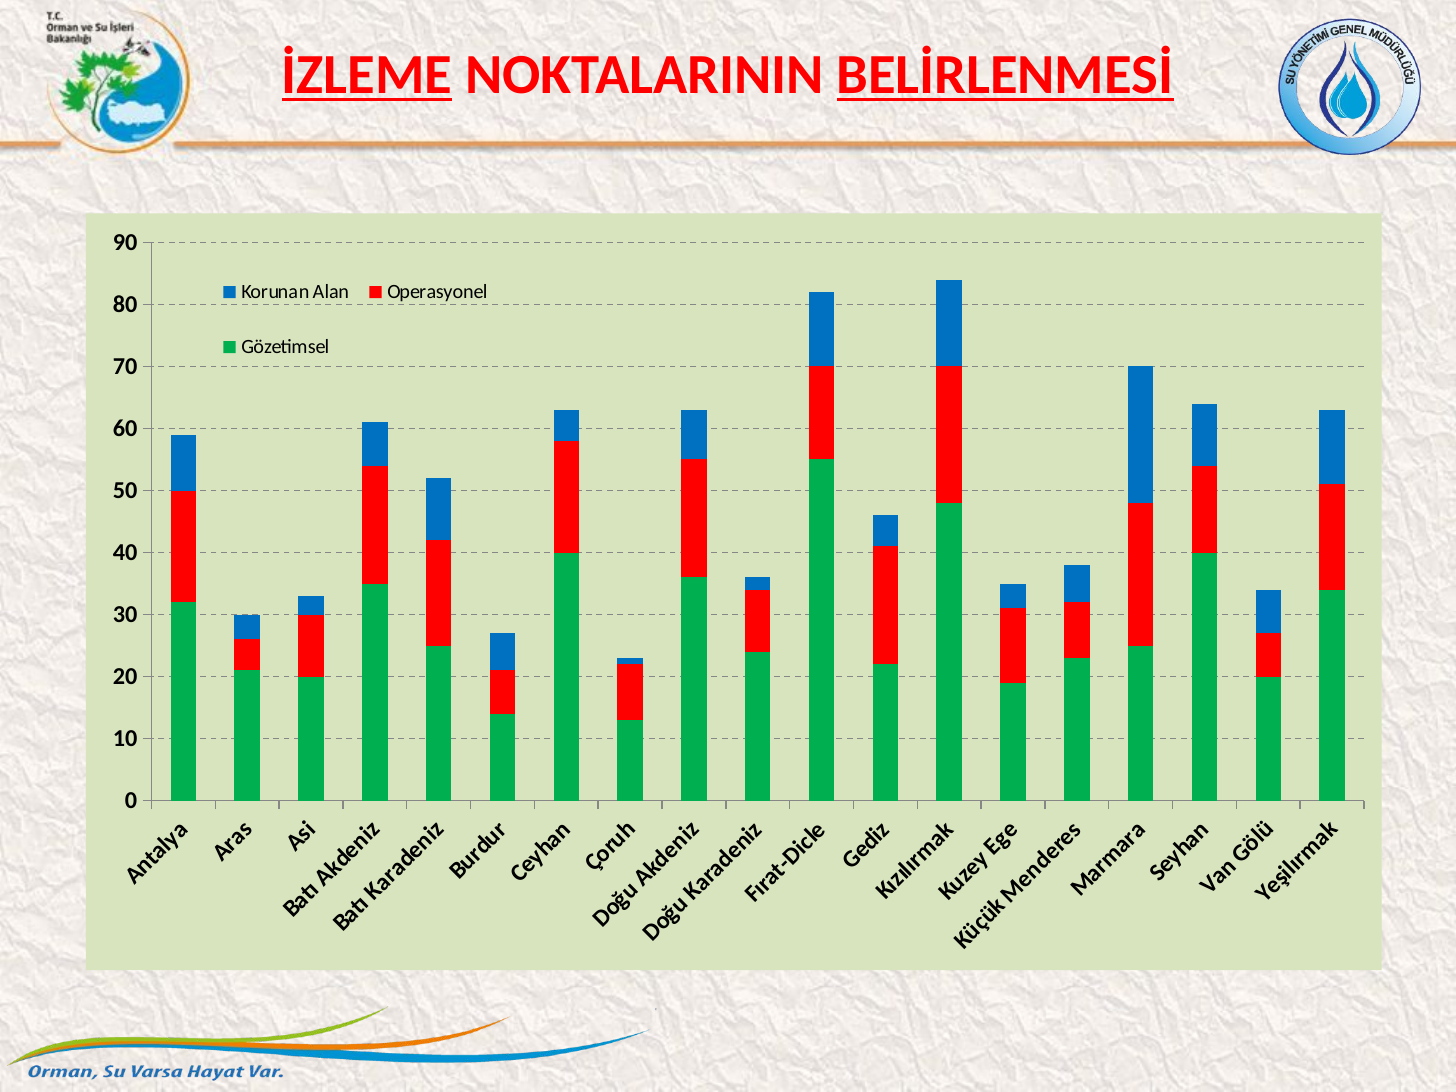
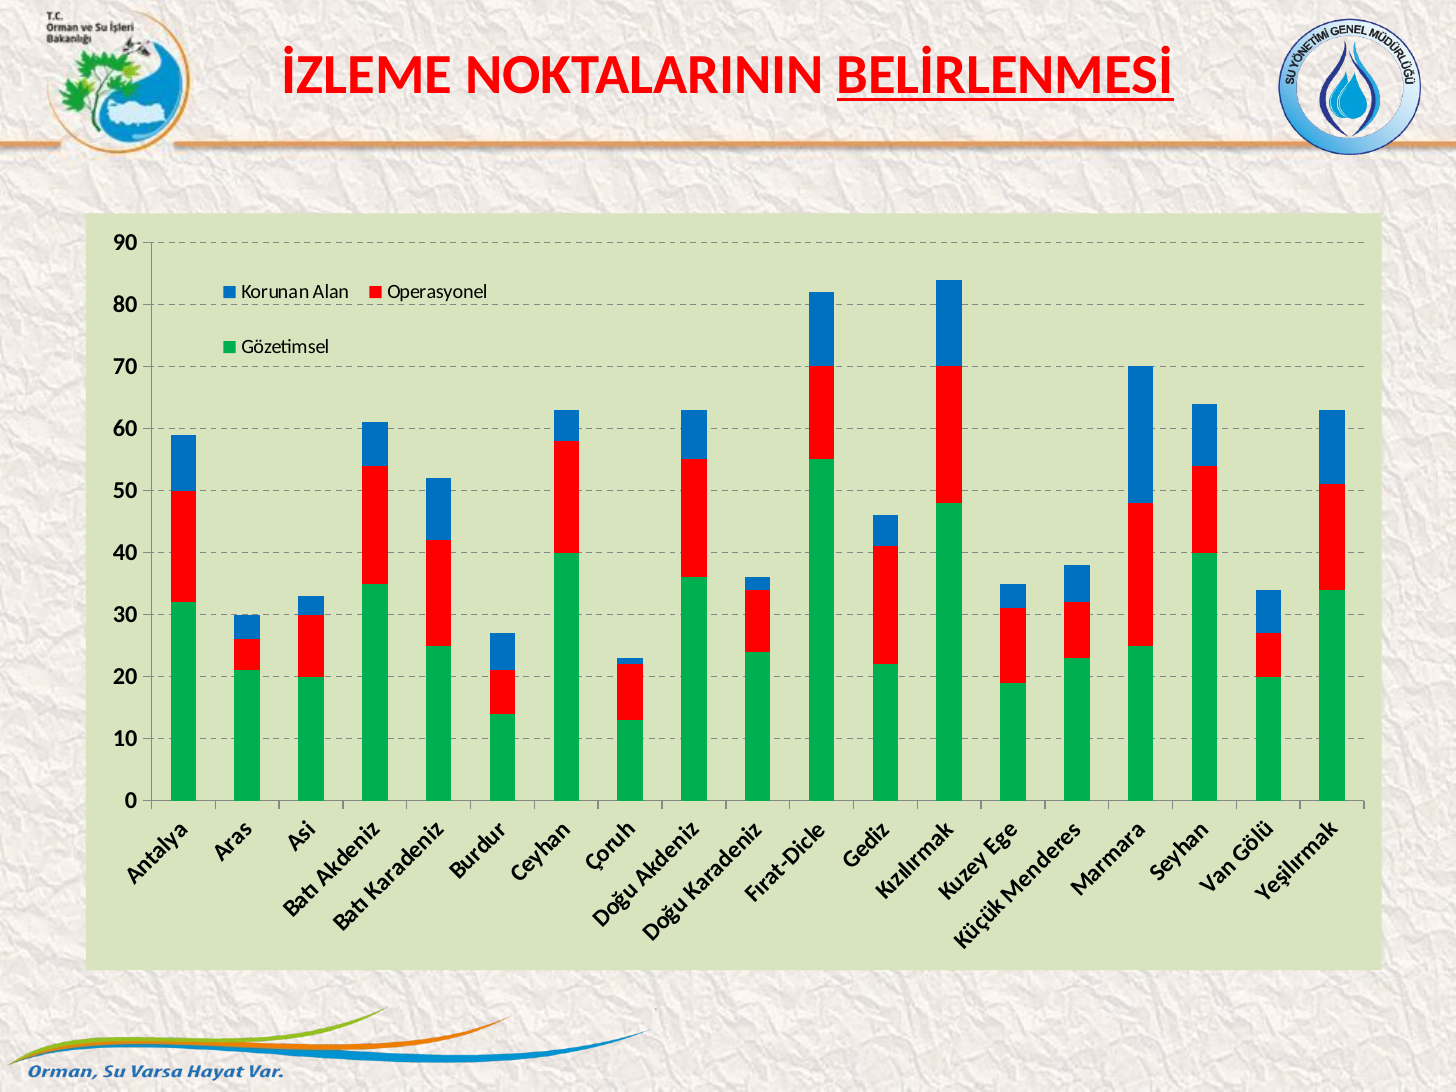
İZLEME underline: present -> none (367, 75)
